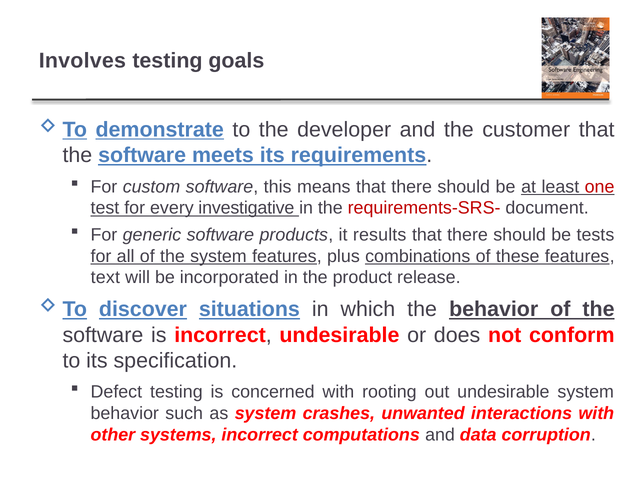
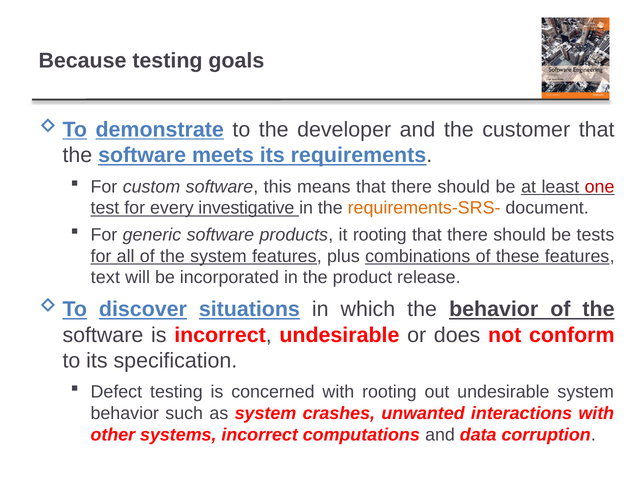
Involves: Involves -> Because (82, 61)
requirements-SRS- colour: red -> orange (424, 208)
it results: results -> rooting (380, 235)
